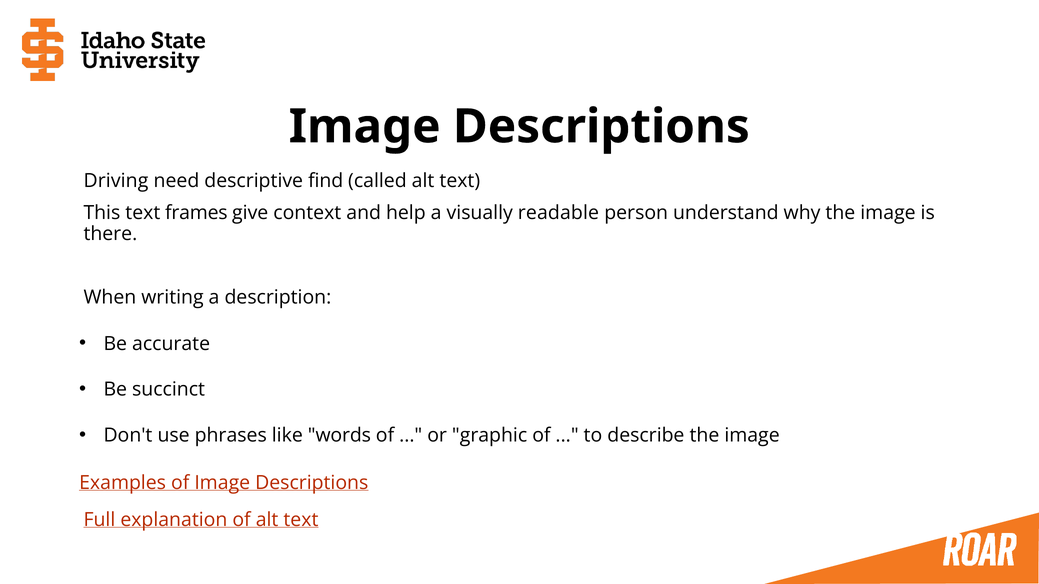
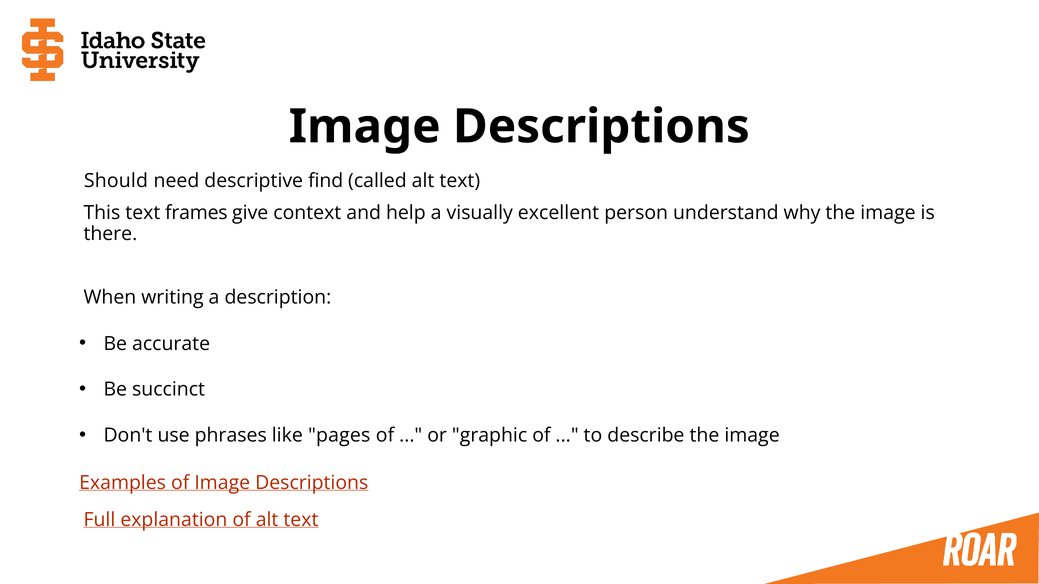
Driving: Driving -> Should (116, 181)
readable: readable -> excellent (558, 213)
words: words -> pages (339, 436)
